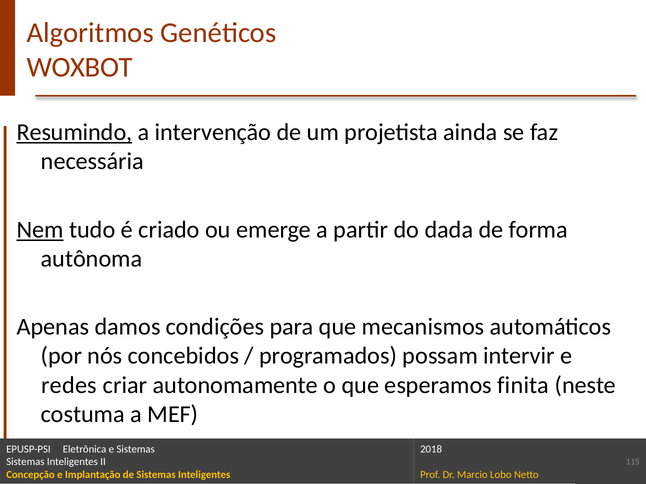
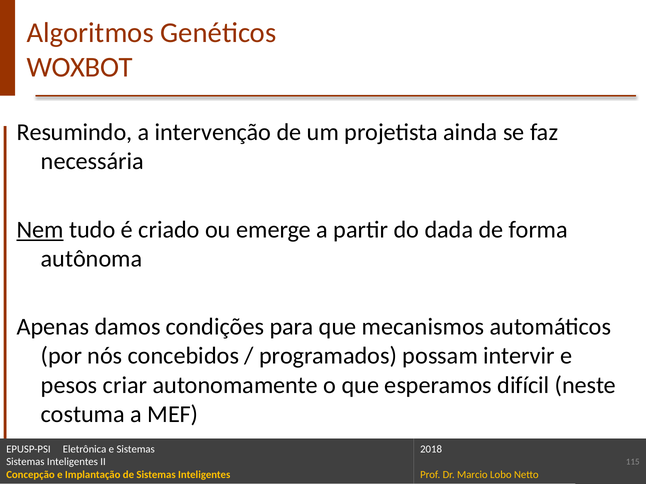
Resumindo underline: present -> none (74, 133)
redes: redes -> pesos (69, 385)
finita: finita -> difícil (523, 385)
